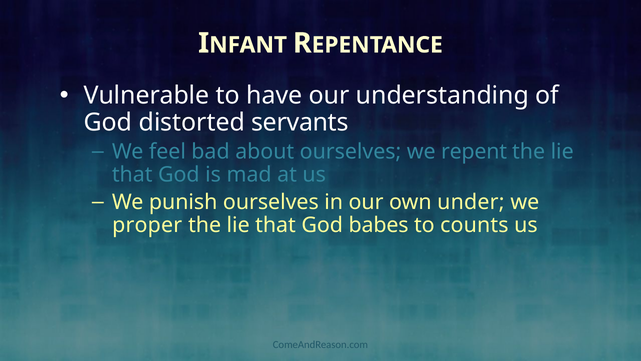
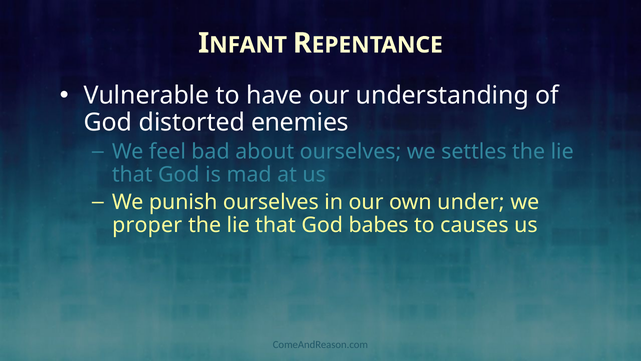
servants: servants -> enemies (300, 122)
repent: repent -> settles (474, 152)
counts: counts -> causes (474, 225)
